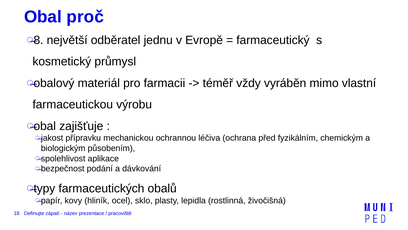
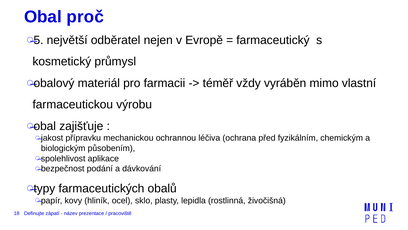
8: 8 -> 5 (38, 40)
jednu: jednu -> nejen (158, 40)
